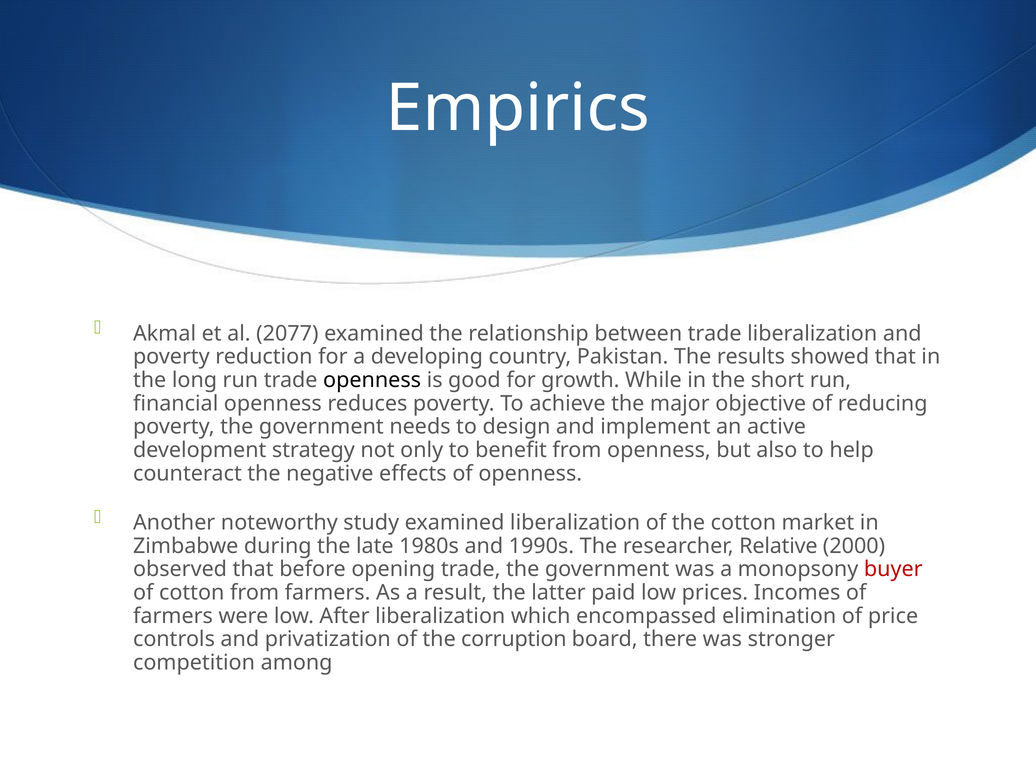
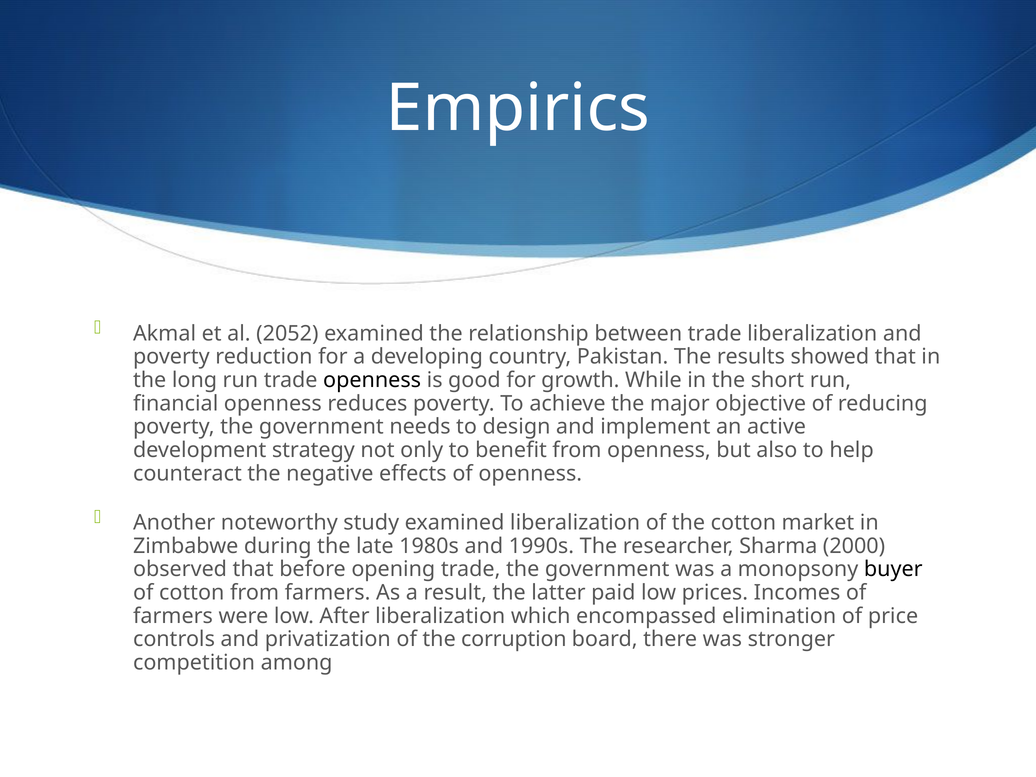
2077: 2077 -> 2052 (287, 333)
Relative: Relative -> Sharma (778, 546)
buyer colour: red -> black (893, 569)
